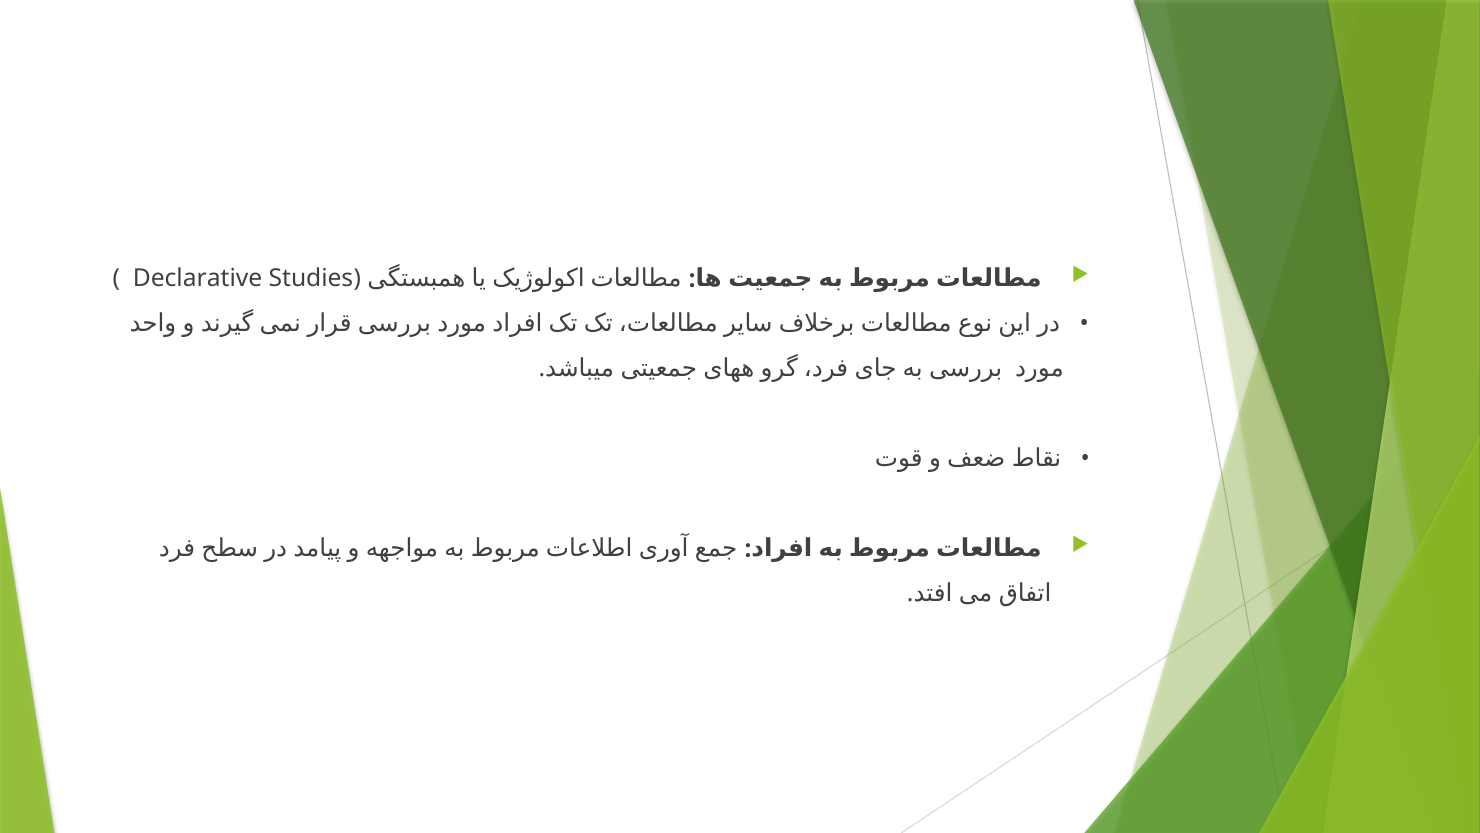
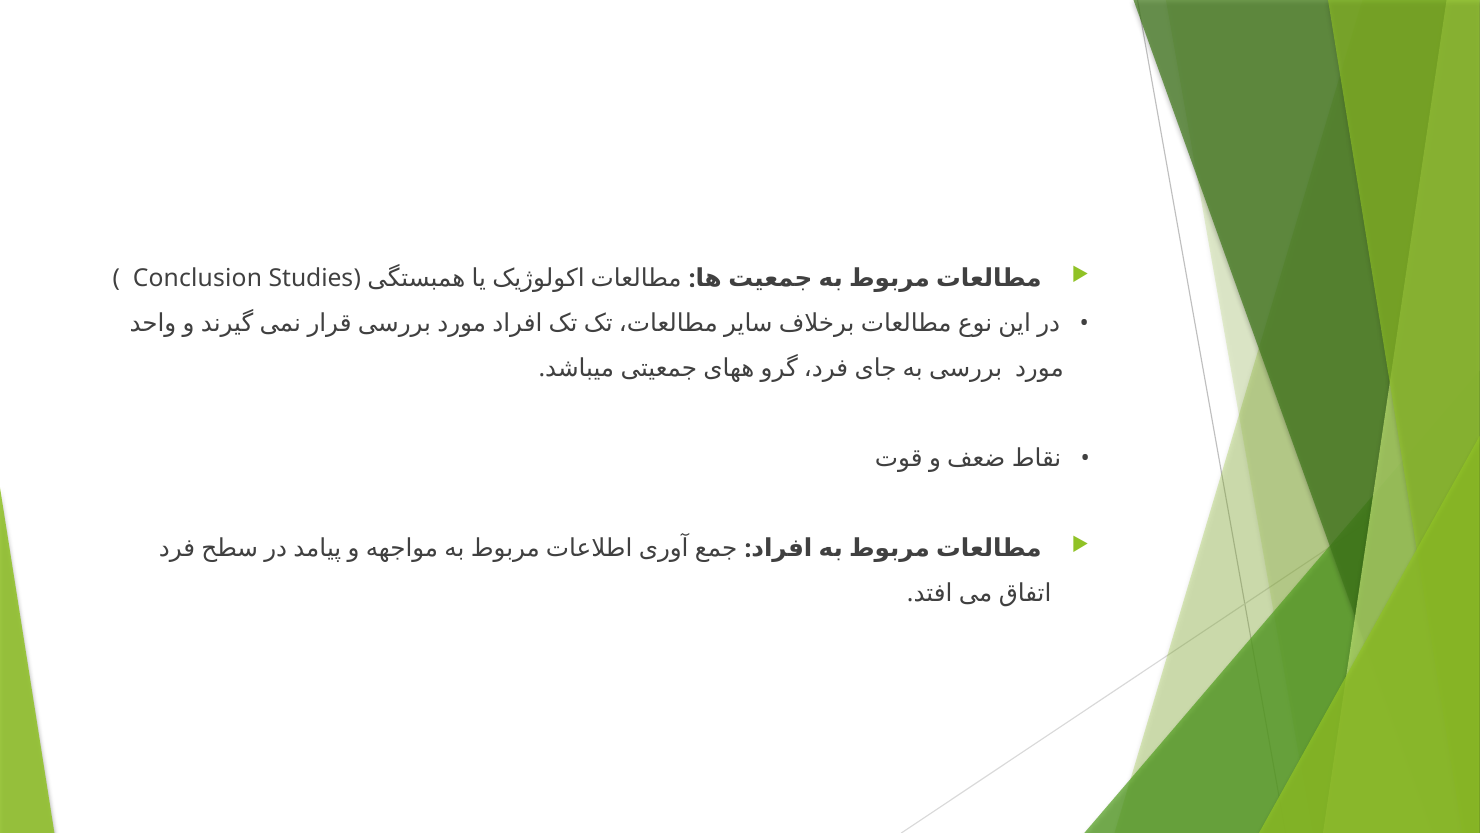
Declarative: Declarative -> Conclusion (197, 279)
